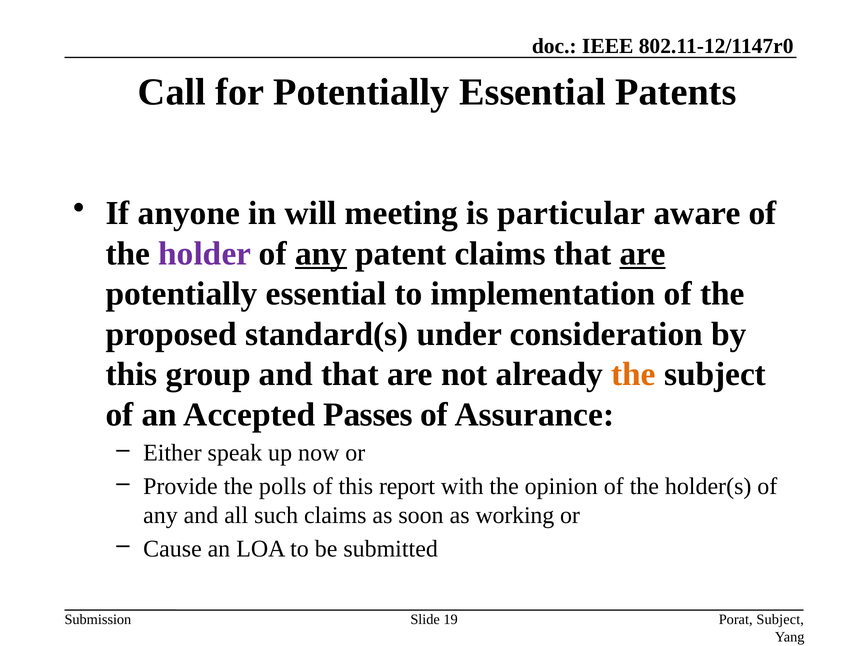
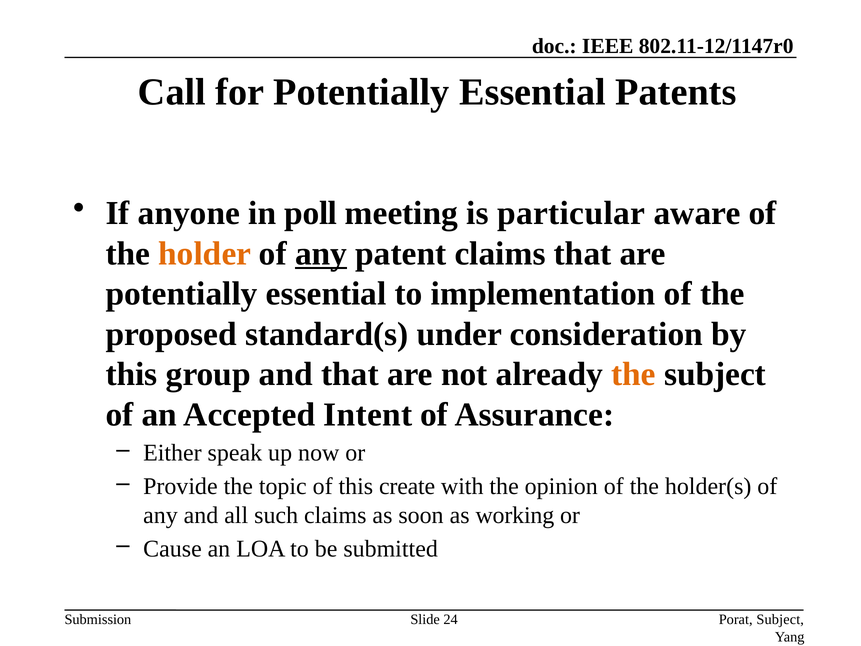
will: will -> poll (311, 213)
holder colour: purple -> orange (205, 254)
are underline: present -> none (643, 254)
Passes: Passes -> Intent (368, 414)
polls: polls -> topic (283, 486)
report: report -> create (407, 486)
19: 19 -> 24 (451, 619)
